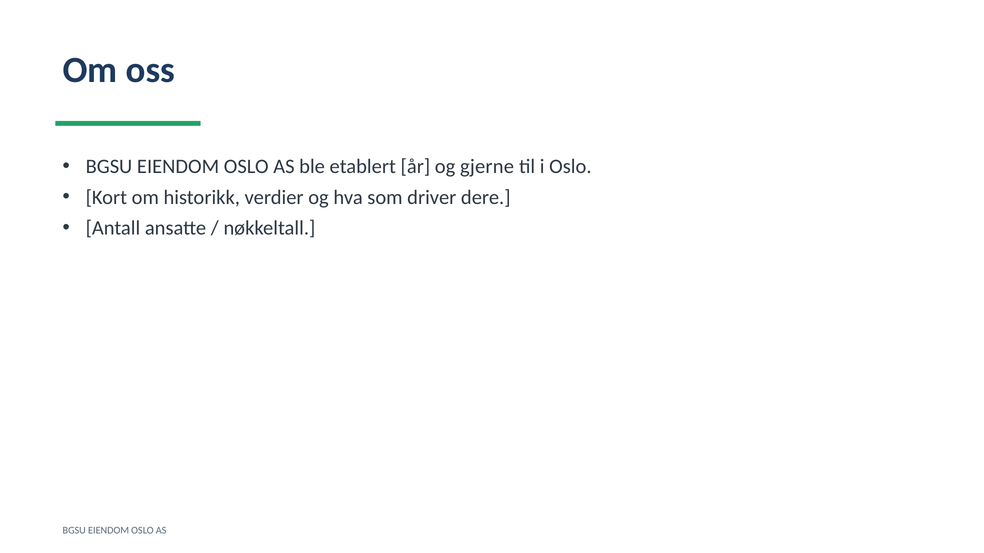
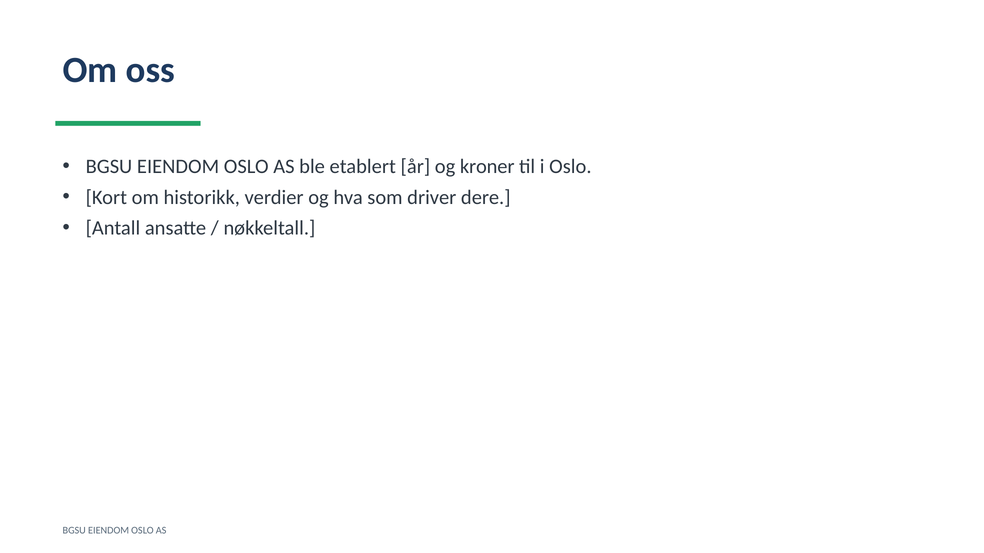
gjerne: gjerne -> kroner (487, 167)
